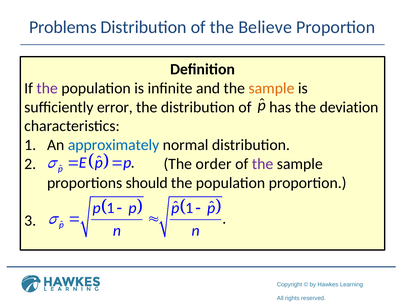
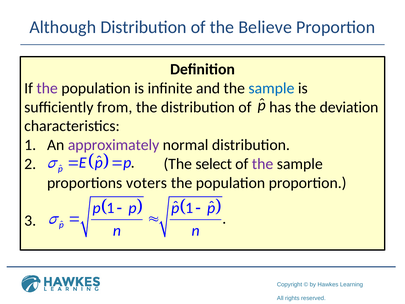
Problems: Problems -> Although (63, 27)
sample colour: orange -> blue (271, 88)
error: error -> from (115, 107)
approximately colour: blue -> purple (114, 145)
order: order -> select (214, 164)
should: should -> voters (147, 183)
